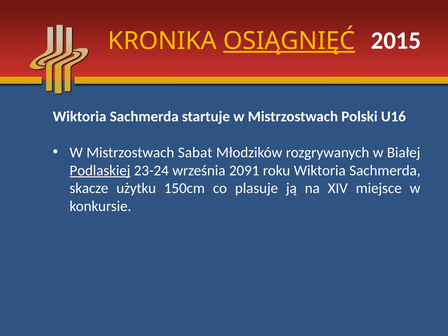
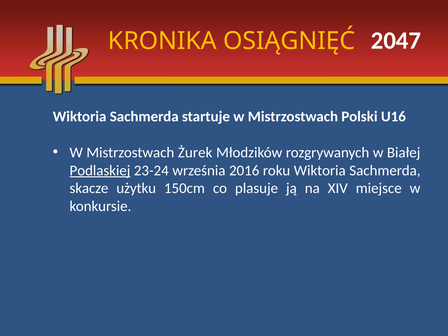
2015: 2015 -> 2047 (396, 41)
OSIĄGNIĘĆ underline: present -> none (289, 41)
Sabat: Sabat -> Żurek (195, 153)
2091: 2091 -> 2016 (244, 170)
